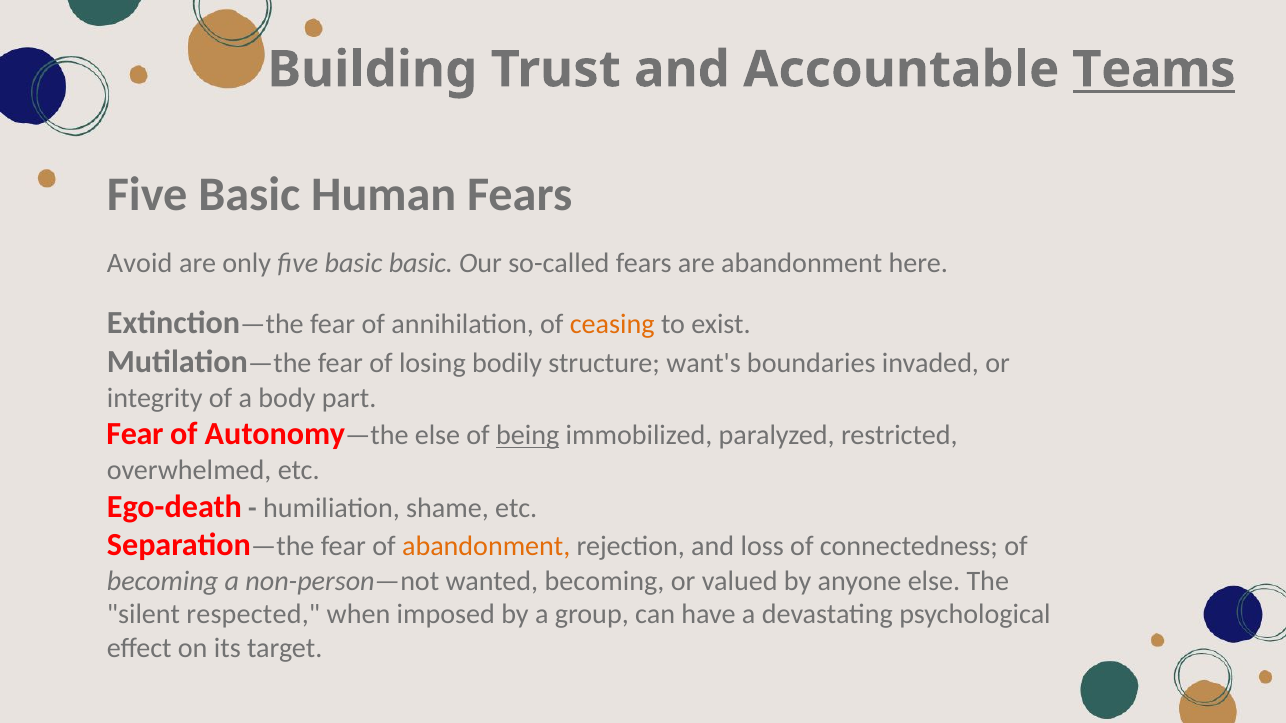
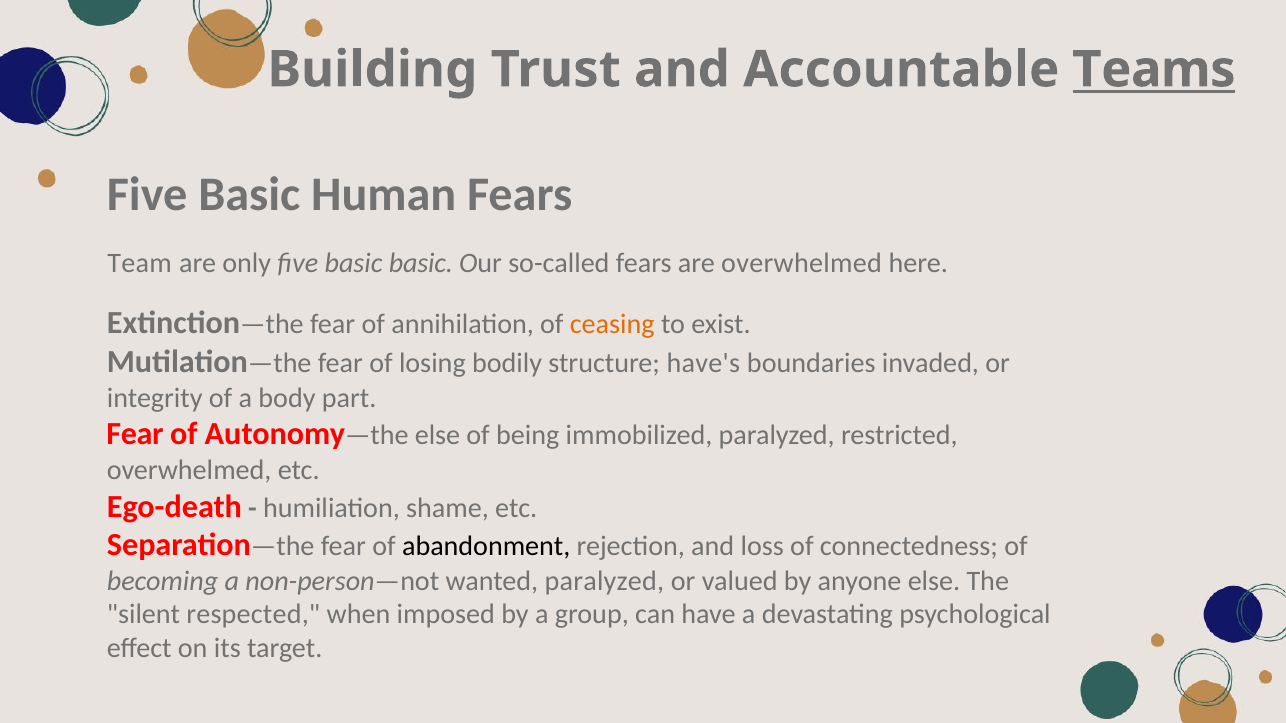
Avoid: Avoid -> Team (140, 263)
are abandonment: abandonment -> overwhelmed (802, 263)
want's: want's -> have's (703, 363)
being underline: present -> none (528, 436)
abandonment colour: orange -> black (486, 547)
wanted becoming: becoming -> paralyzed (604, 581)
